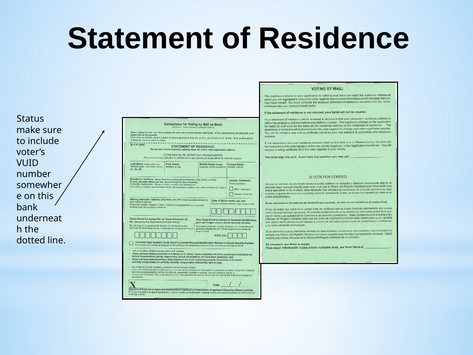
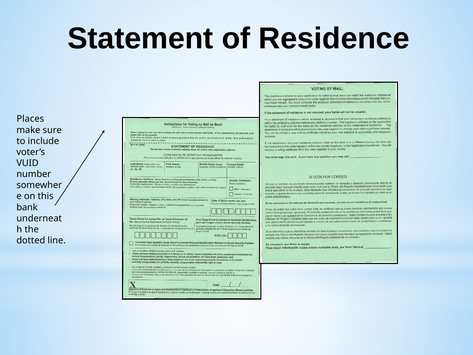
Status: Status -> Places (30, 119)
